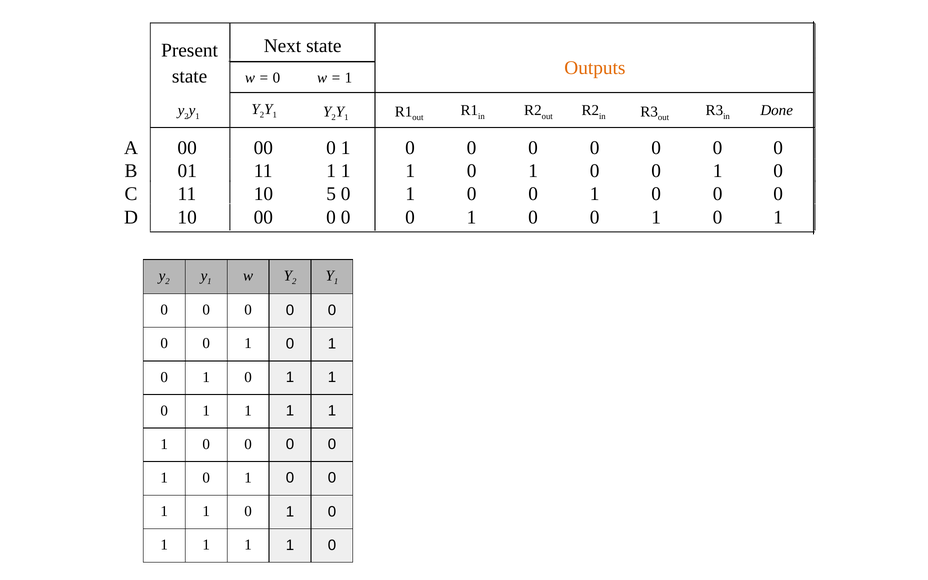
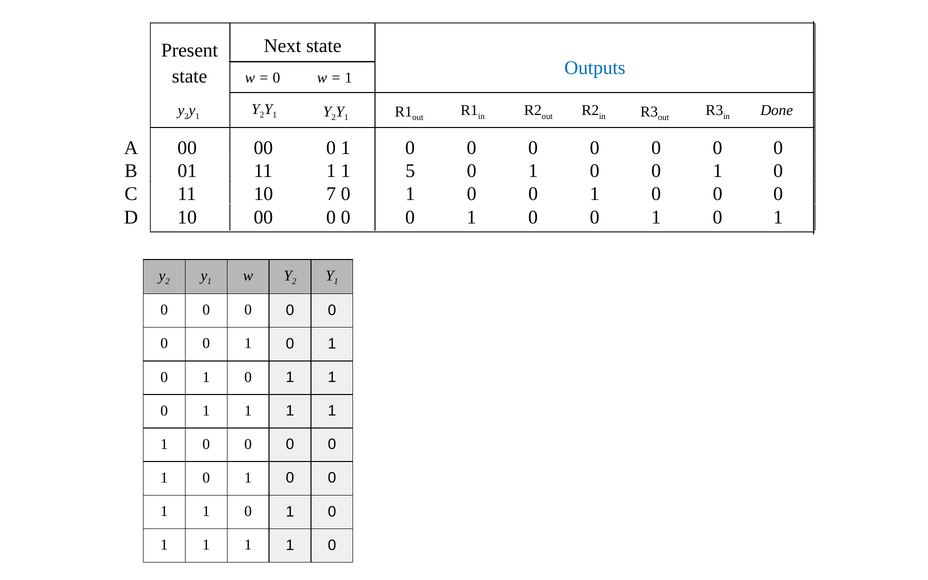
Outputs colour: orange -> blue (595, 68)
11 1 1 1: 1 -> 5 (410, 171)
5: 5 -> 7 (331, 194)
